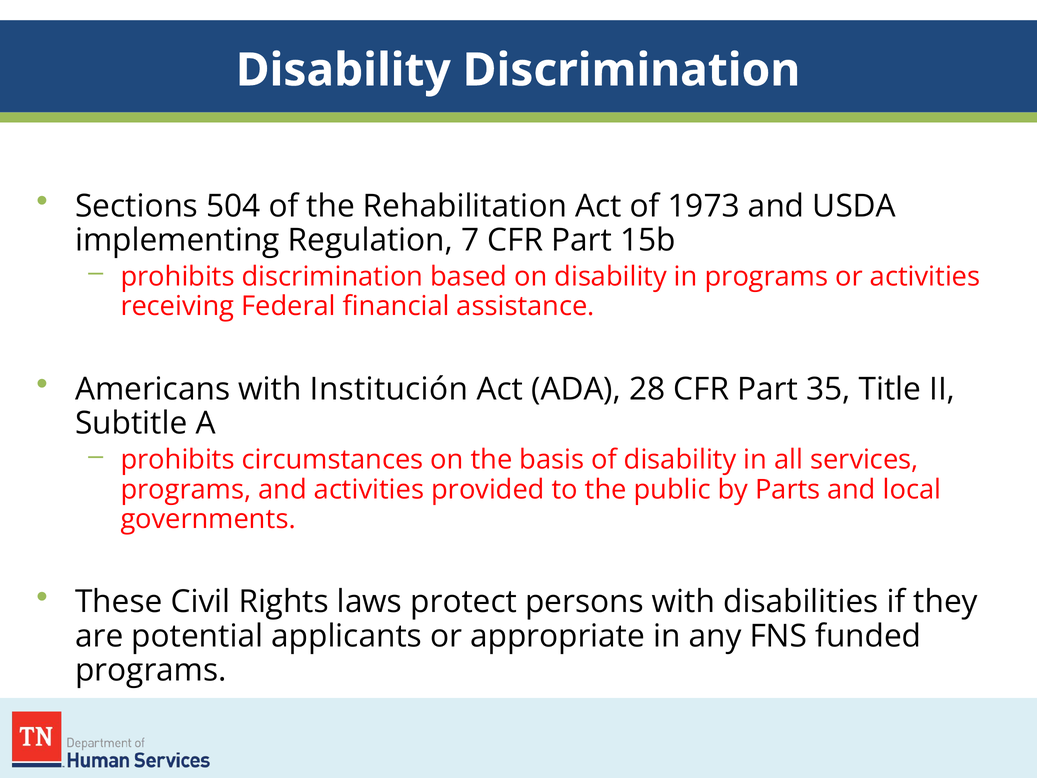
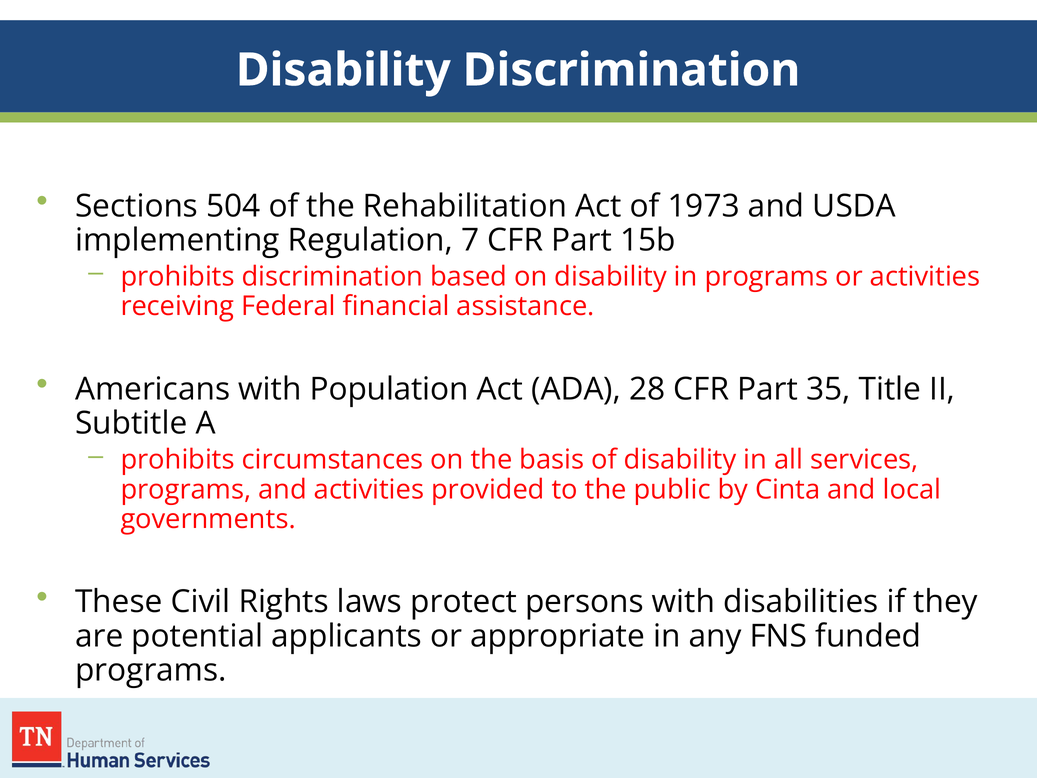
Institución: Institución -> Population (389, 389)
Parts: Parts -> Cinta (788, 489)
